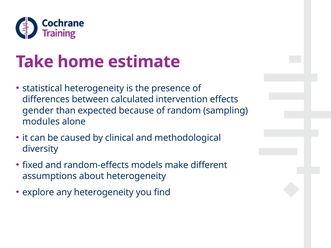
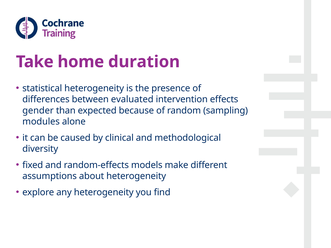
estimate: estimate -> duration (144, 62)
calculated: calculated -> evaluated (132, 100)
